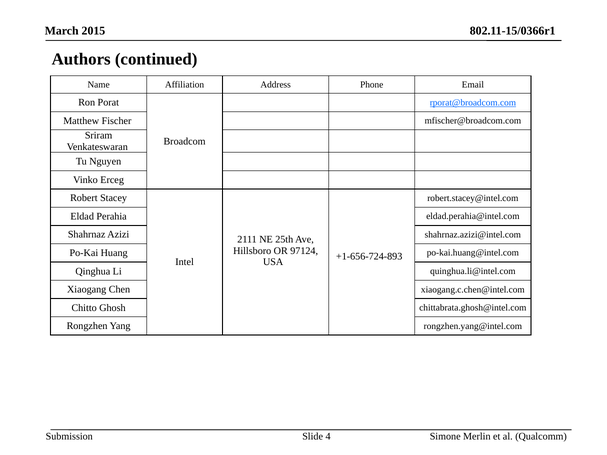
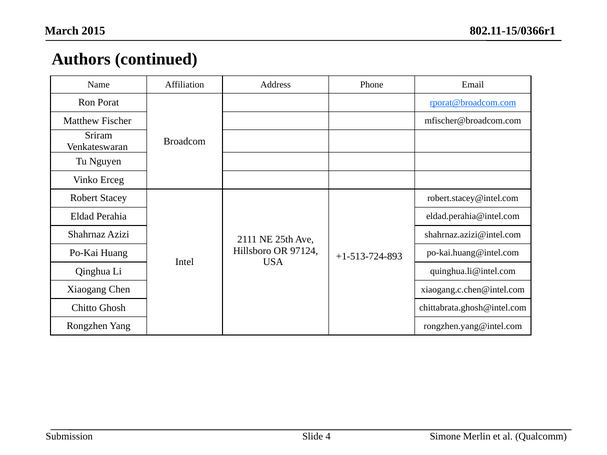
+1-656-724-893: +1-656-724-893 -> +1-513-724-893 (369, 257)
